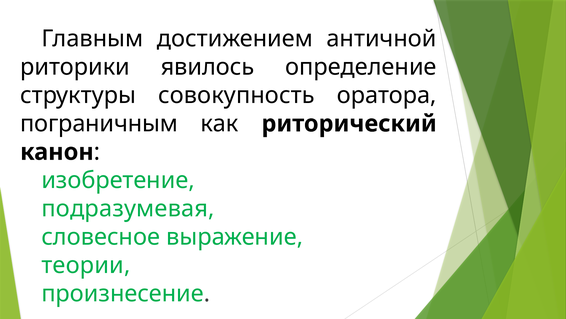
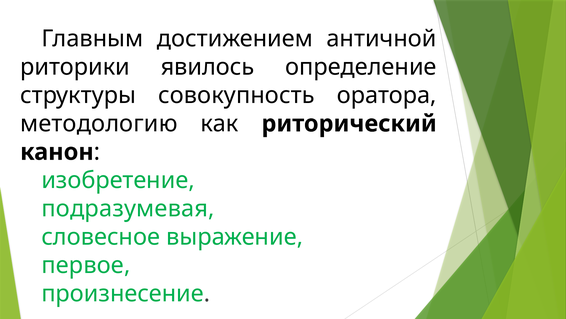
пограничным: пограничным -> методологию (99, 123)
теории: теории -> первое (86, 265)
